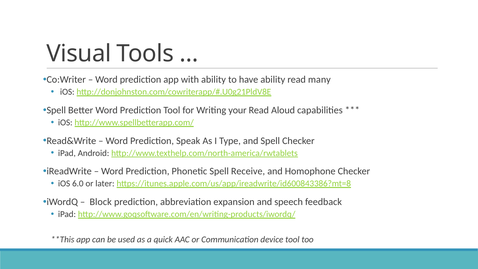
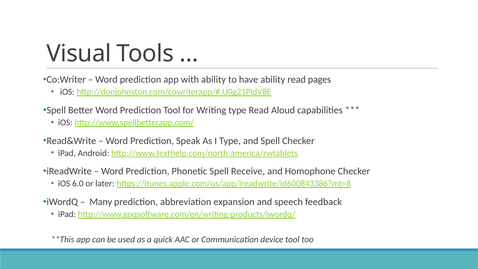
many: many -> pages (319, 79)
Writing your: your -> type (237, 110)
Block: Block -> Many (101, 202)
